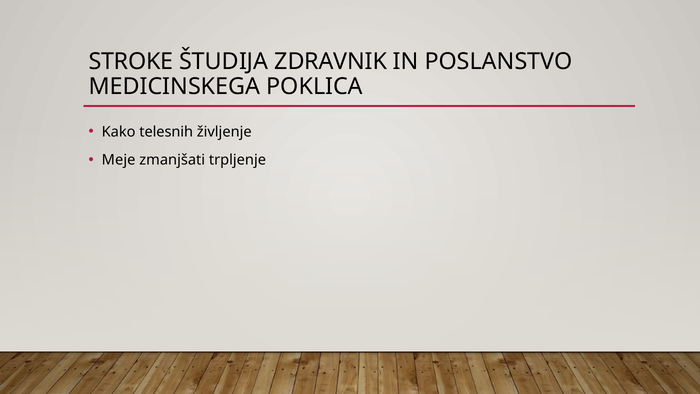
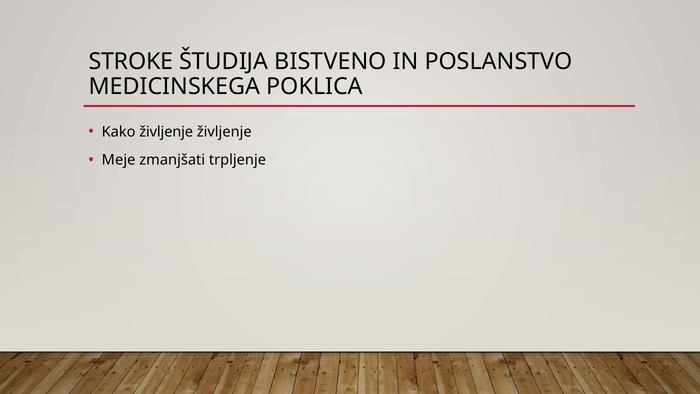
ZDRAVNIK: ZDRAVNIK -> BISTVENO (331, 61)
Kako telesnih: telesnih -> življenje (166, 132)
